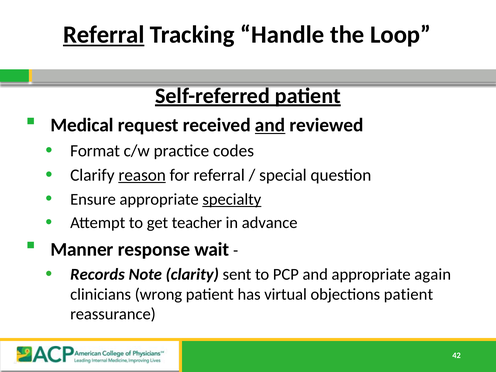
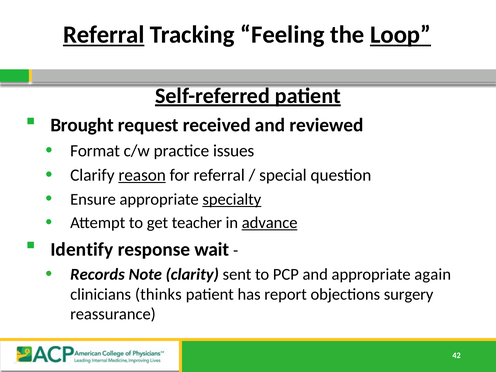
Handle: Handle -> Feeling (282, 35)
Loop underline: none -> present (400, 35)
Medical: Medical -> Brought (82, 125)
and underline: present -> none (270, 125)
codes: codes -> issues (234, 151)
advance underline: none -> present (270, 223)
Manner: Manner -> Identify (82, 249)
wrong: wrong -> thinks (158, 294)
virtual: virtual -> report (286, 294)
objections patient: patient -> surgery (409, 294)
